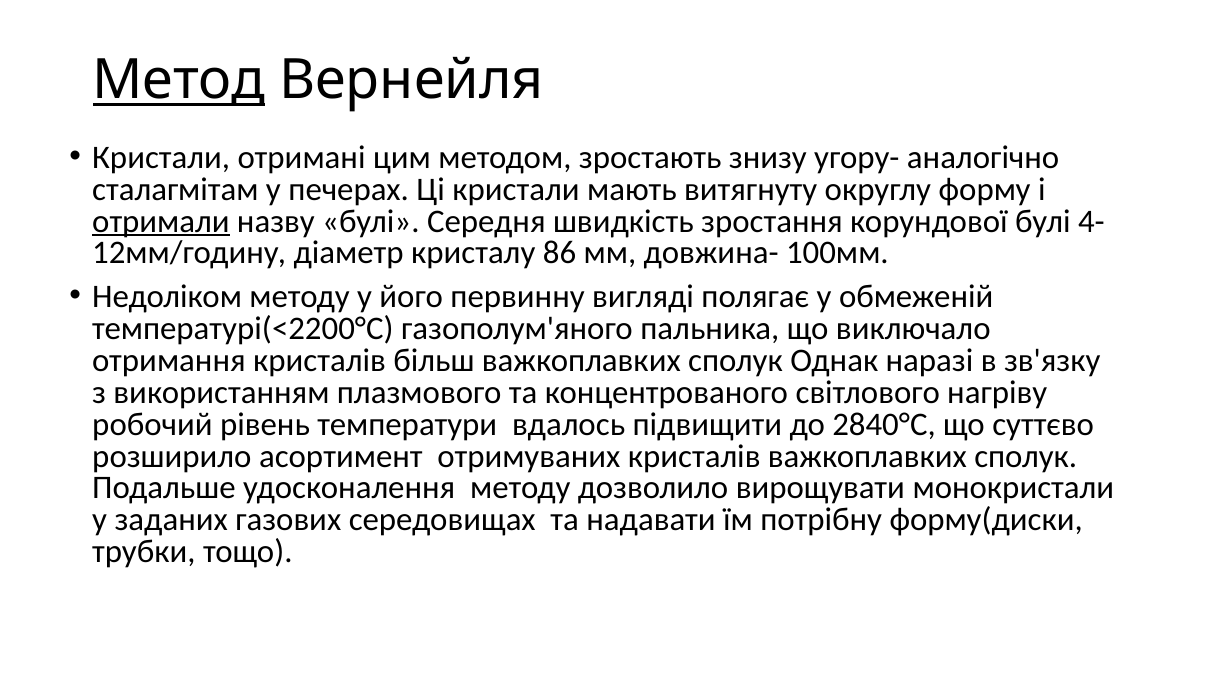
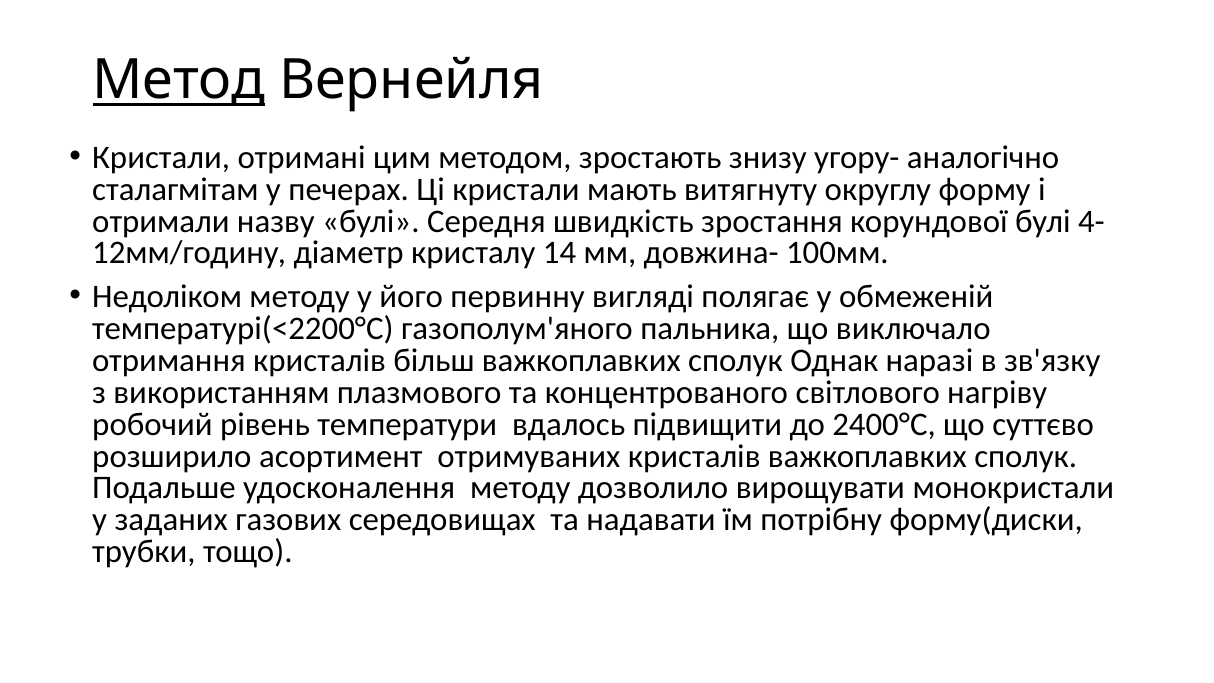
отримали underline: present -> none (161, 221)
86: 86 -> 14 (560, 253)
2840°С: 2840°С -> 2400°С (884, 424)
